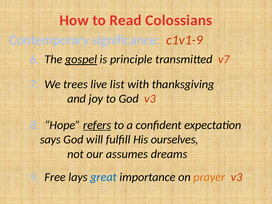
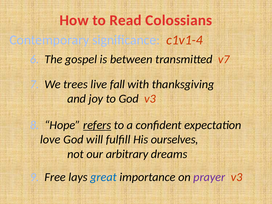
c1v1-9: c1v1-9 -> c1v1-4 (184, 40)
gospel underline: present -> none (81, 59)
principle: principle -> between (131, 59)
list: list -> fall (117, 84)
says: says -> love (50, 140)
assumes: assumes -> arbitrary (127, 154)
prayer colour: orange -> purple (209, 177)
